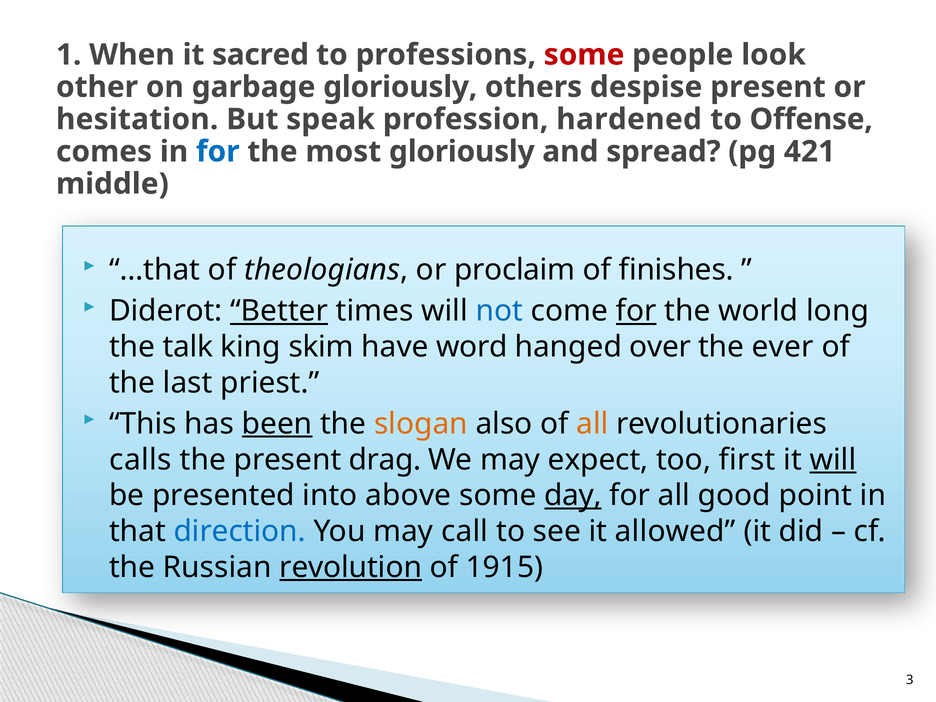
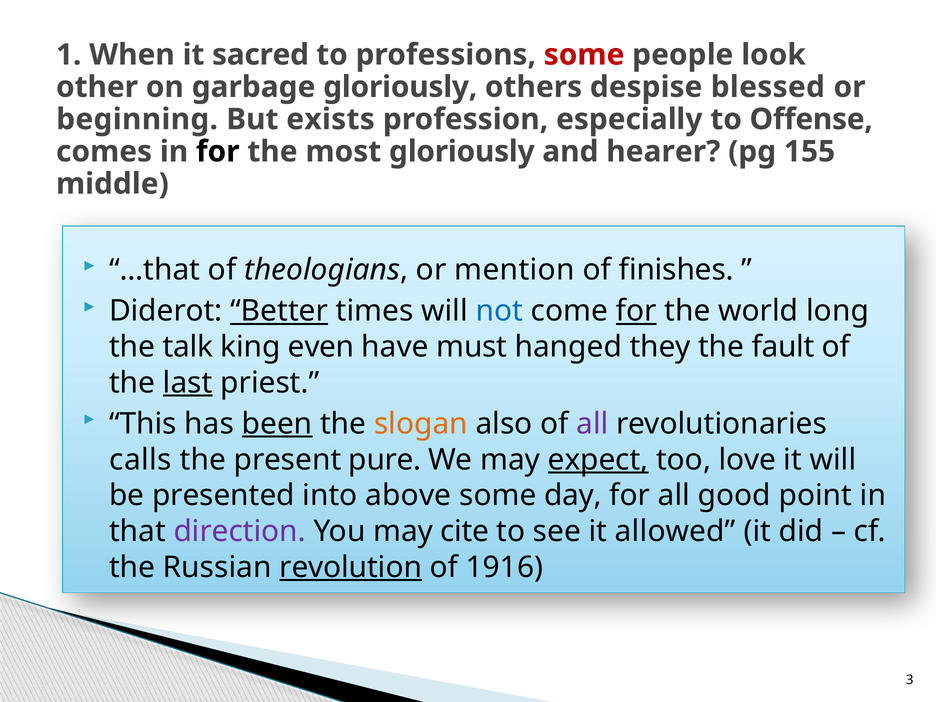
despise present: present -> blessed (768, 87)
hesitation: hesitation -> beginning (137, 119)
speak: speak -> exists (331, 119)
hardened: hardened -> especially (629, 119)
for colour: blue -> black (218, 152)
spread: spread -> hearer (663, 152)
421: 421 -> 155 (810, 152)
proclaim: proclaim -> mention (514, 270)
skim: skim -> even (321, 347)
word: word -> must (472, 347)
over: over -> they (660, 347)
ever: ever -> fault (783, 347)
last underline: none -> present (188, 383)
all colour: orange -> purple (592, 424)
drag: drag -> pure (385, 460)
expect underline: none -> present (598, 460)
first: first -> love (747, 460)
will underline: present -> none (833, 460)
day underline: present -> none (573, 496)
direction colour: blue -> purple (240, 531)
call: call -> cite (465, 531)
1915: 1915 -> 1916 (504, 567)
